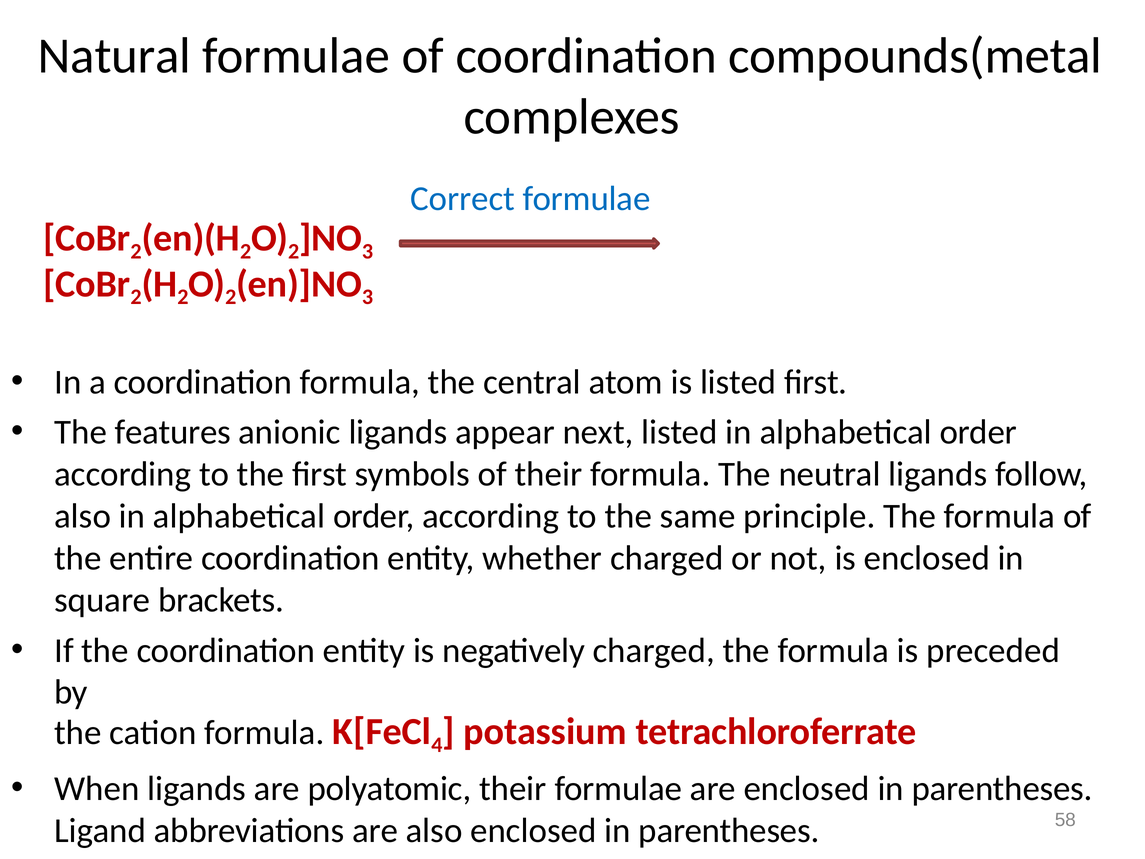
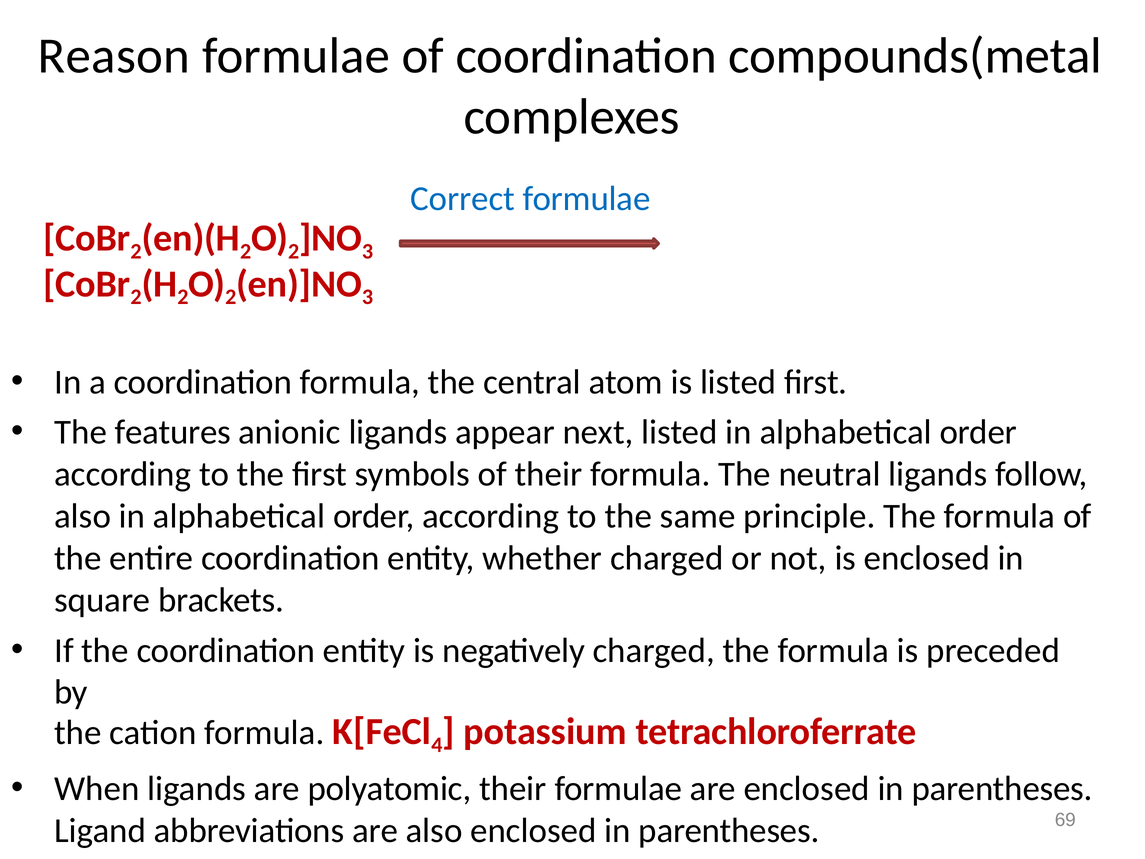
Natural: Natural -> Reason (114, 56)
58: 58 -> 69 (1065, 820)
